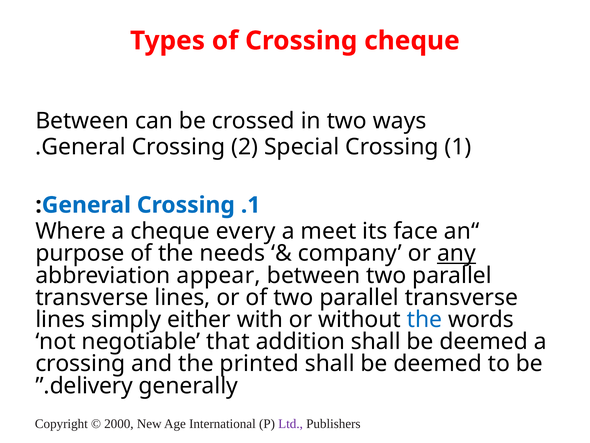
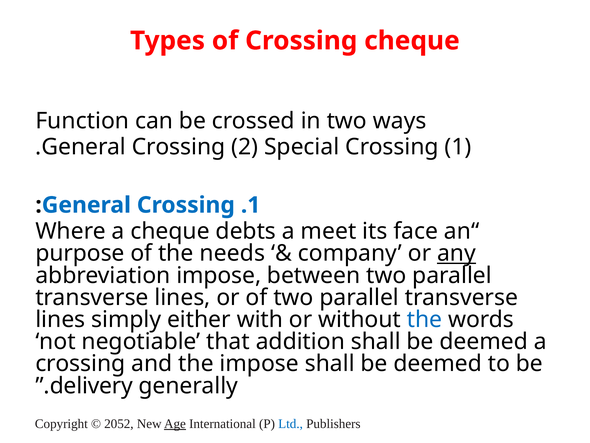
Between: Between -> Function (82, 121)
every: every -> debts (246, 231)
abbreviation appear: appear -> impose (219, 275)
the printed: printed -> impose (259, 363)
2000: 2000 -> 2052 (119, 423)
Age underline: none -> present (175, 423)
Ltd colour: purple -> blue (291, 423)
